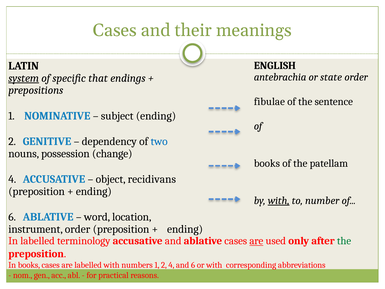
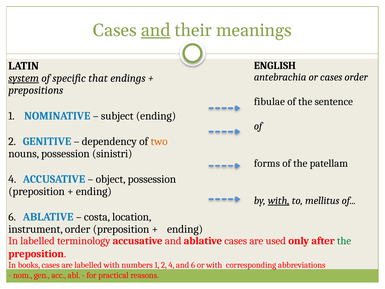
and underline: none -> present (156, 30)
or state: state -> cases (331, 77)
two colour: blue -> orange (159, 141)
change: change -> sinistri (112, 153)
books: books -> forms (267, 163)
object recidivans: recidivans -> possession (152, 179)
number: number -> mellitus (322, 200)
word: word -> costa (97, 217)
are underline: present -> none (256, 241)
